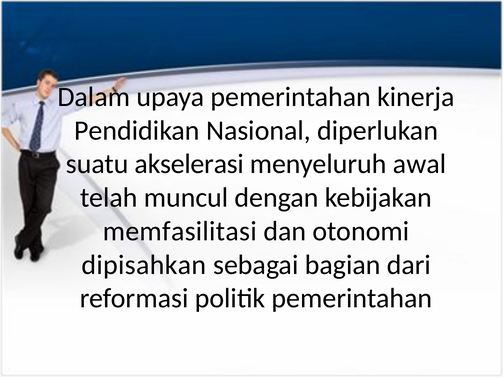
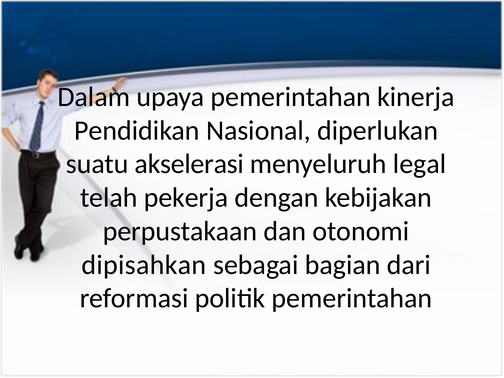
awal: awal -> legal (420, 164)
muncul: muncul -> pekerja (186, 198)
memfasilitasi: memfasilitasi -> perpustakaan (180, 231)
